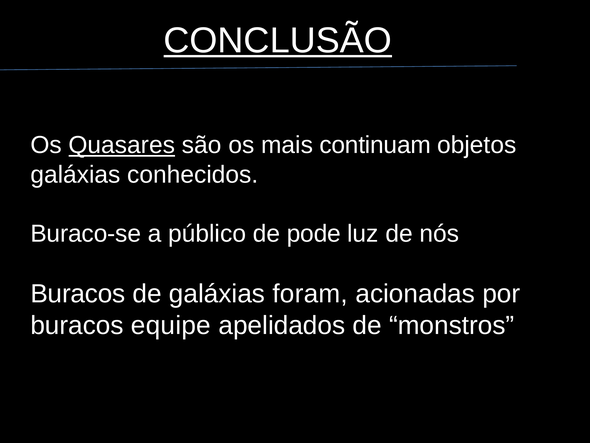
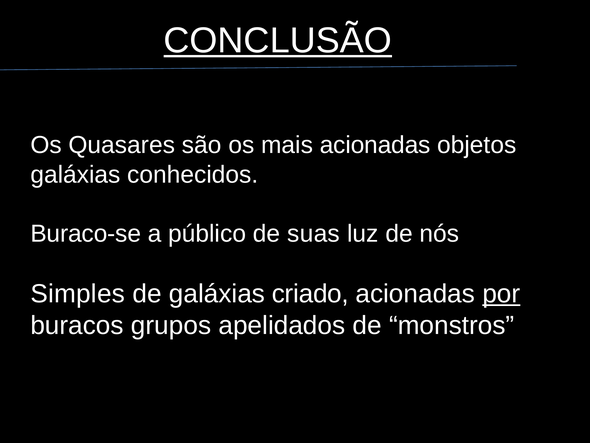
Quasares underline: present -> none (122, 145)
mais continuam: continuam -> acionadas (375, 145)
pode: pode -> suas (314, 234)
Buracos: Buracos -> Simples (78, 294)
foram: foram -> criado (310, 294)
por underline: none -> present (501, 294)
equipe: equipe -> grupos (171, 325)
